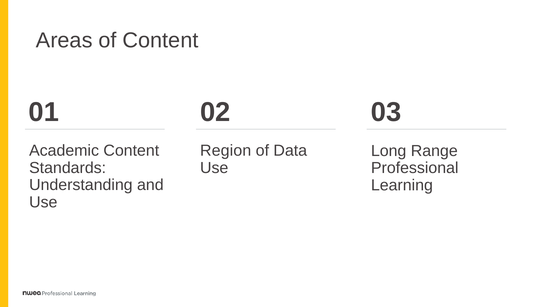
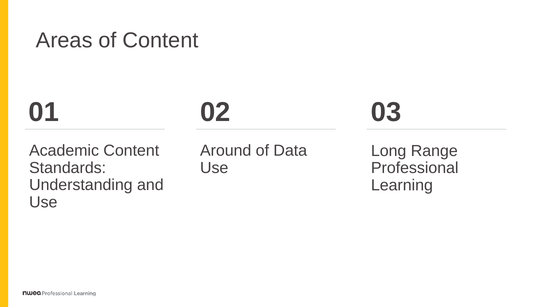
Region: Region -> Around (226, 151)
